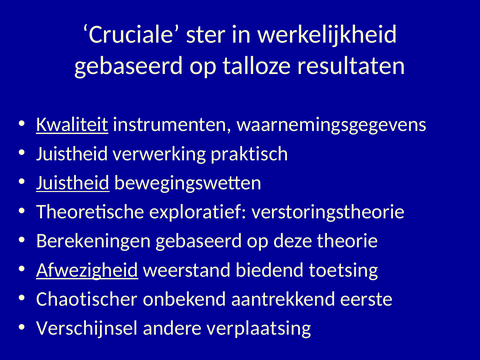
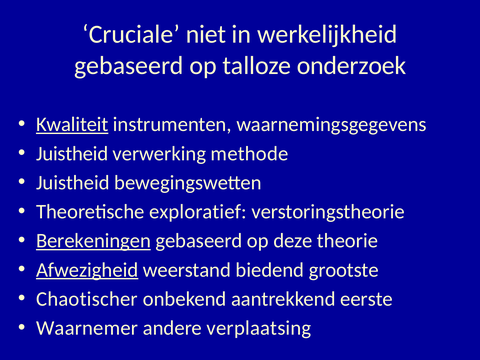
ster: ster -> niet (206, 34)
resultaten: resultaten -> onderzoek (351, 65)
praktisch: praktisch -> methode (250, 154)
Juistheid underline: present -> none (73, 183)
Berekeningen underline: none -> present (93, 241)
toetsing: toetsing -> grootste (344, 270)
Verschijnsel: Verschijnsel -> Waarnemer (87, 328)
